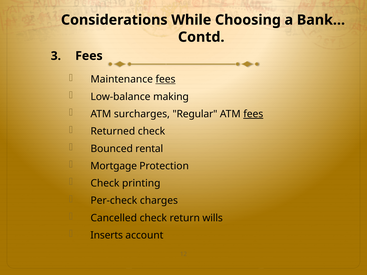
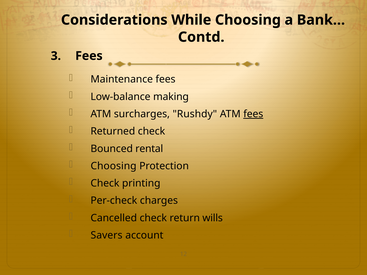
fees underline: present -> none (166, 79)
Regular: Regular -> Rushdy (195, 114)
Mortgage: Mortgage -> Choosing (114, 166)
Inserts: Inserts -> Savers (107, 235)
